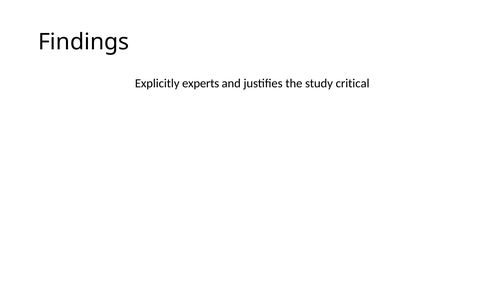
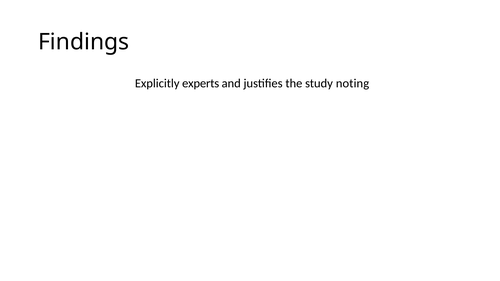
critical: critical -> noting (353, 83)
